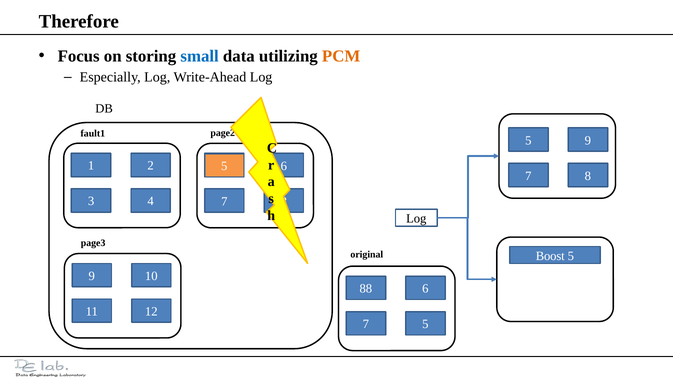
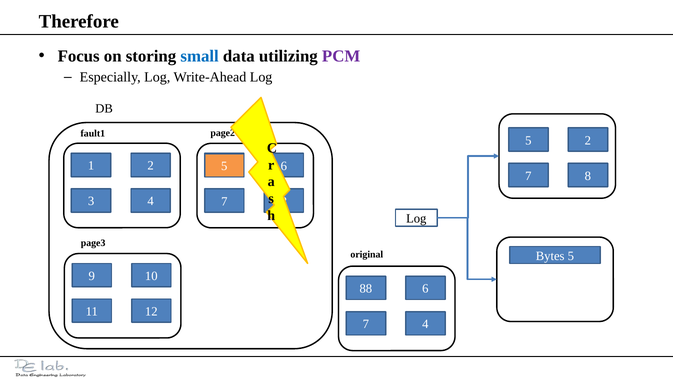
PCM colour: orange -> purple (341, 56)
5 9: 9 -> 2 (588, 140)
Boost: Boost -> Bytes (550, 256)
7 5: 5 -> 4 (425, 324)
